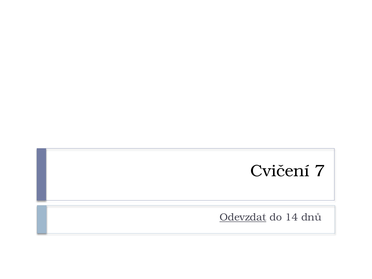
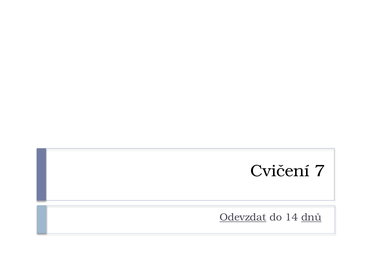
dnů underline: none -> present (311, 217)
